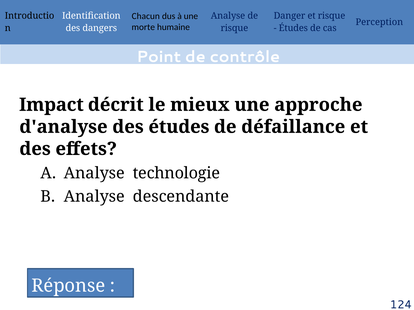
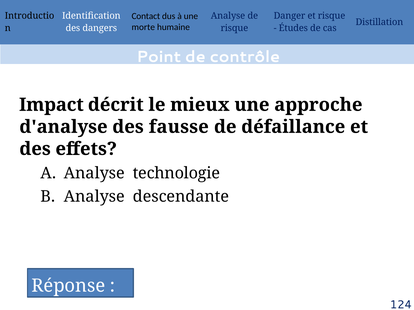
Chacun: Chacun -> Contact (146, 16)
Perception: Perception -> Distillation (379, 22)
des études: études -> fausse (179, 127)
